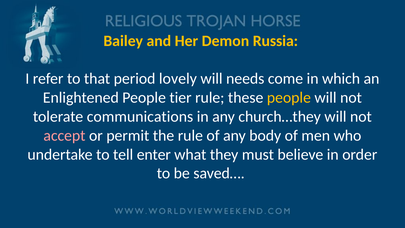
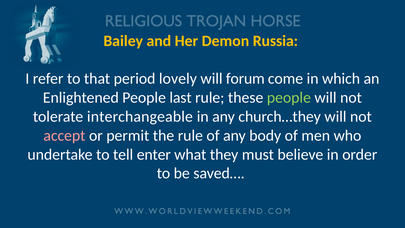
needs: needs -> forum (245, 79)
tier: tier -> last (181, 98)
people colour: yellow -> light green (289, 98)
communications: communications -> interchangeable (140, 117)
